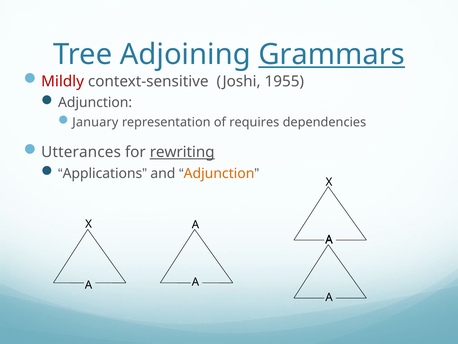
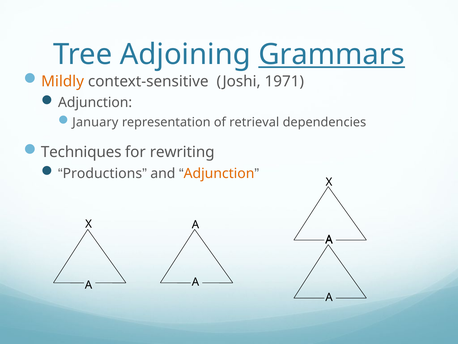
Mildly colour: red -> orange (63, 81)
1955: 1955 -> 1971 (284, 81)
requires: requires -> retrieval (254, 122)
Utterances: Utterances -> Techniques (81, 152)
rewriting underline: present -> none (182, 152)
Applications: Applications -> Productions (102, 173)
